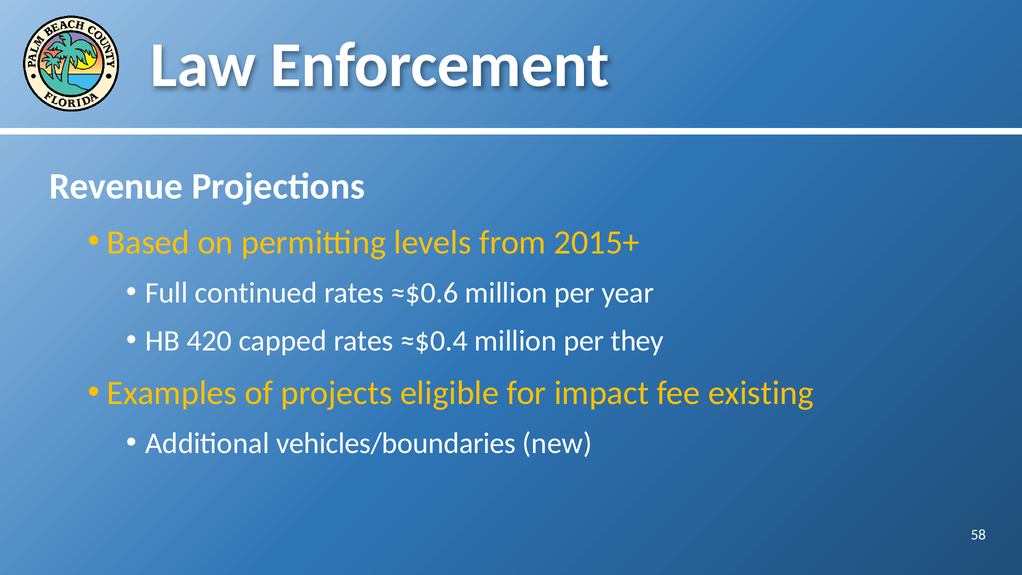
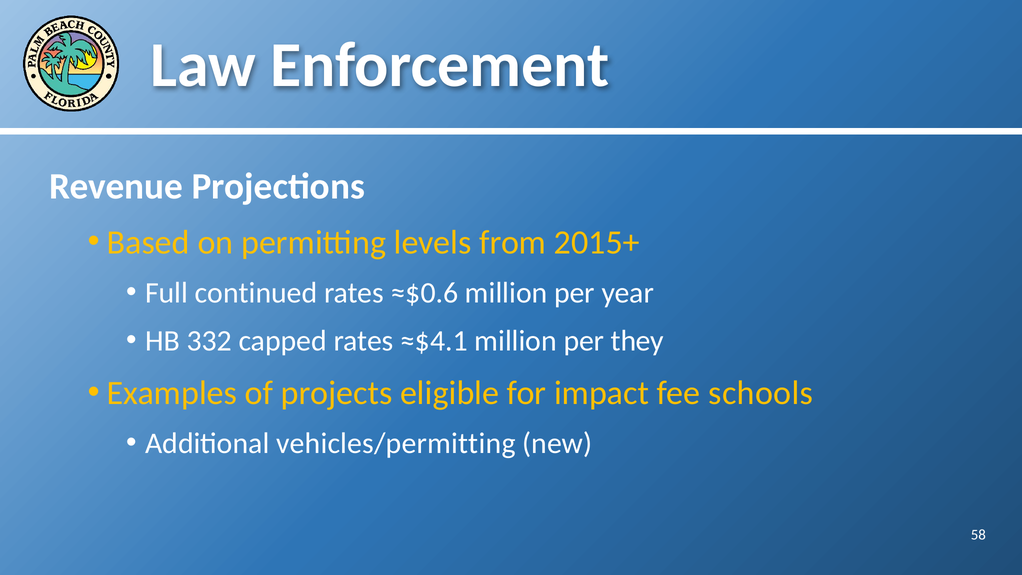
420: 420 -> 332 (209, 341)
≈$0.4: ≈$0.4 -> ≈$4.1 (434, 341)
existing: existing -> schools (761, 393)
vehicles/boundaries: vehicles/boundaries -> vehicles/permitting (396, 443)
